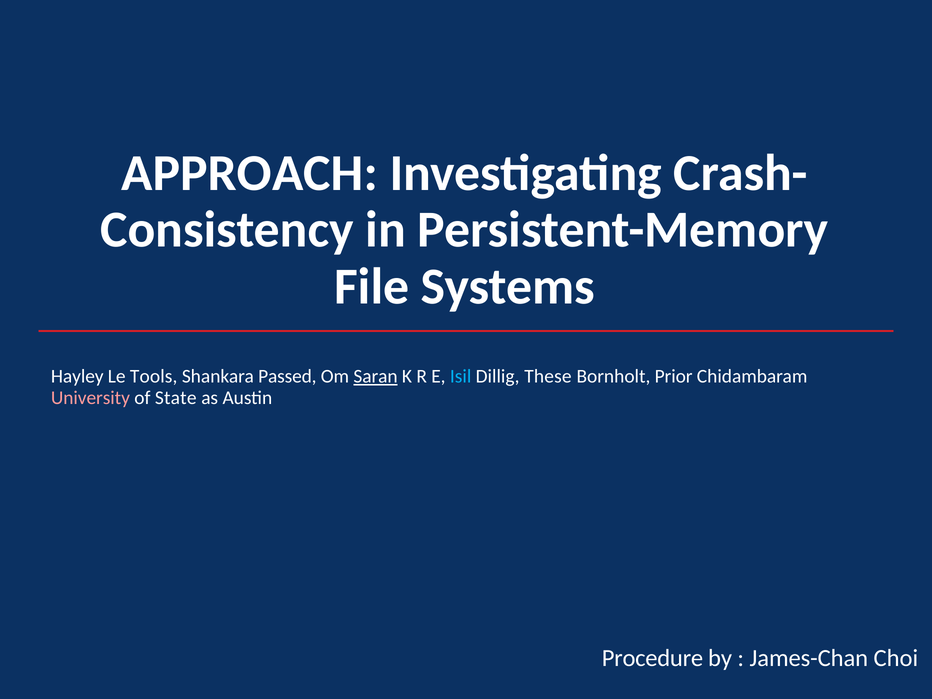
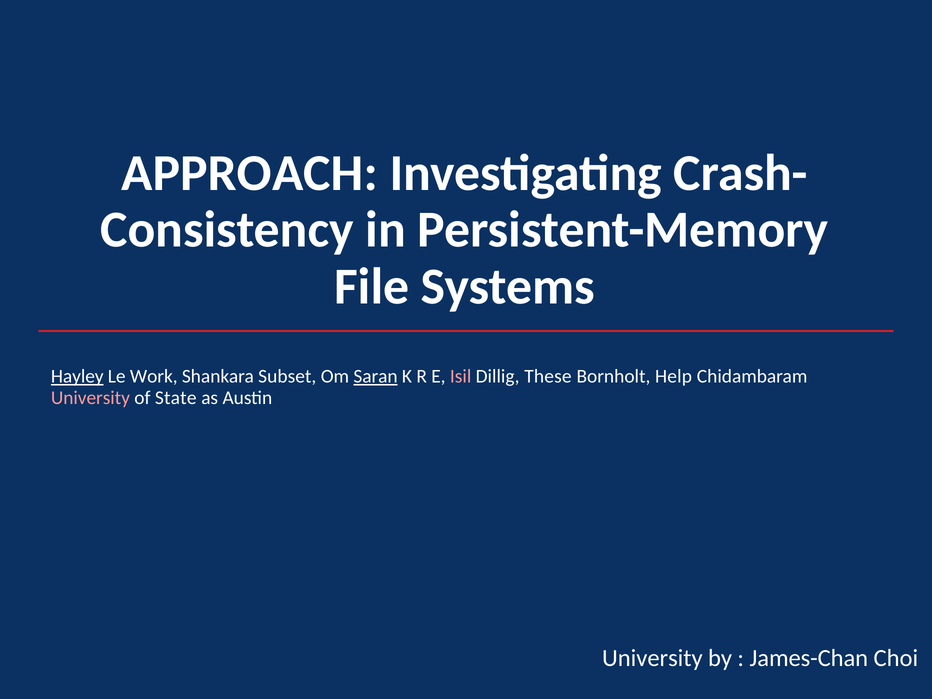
Hayley underline: none -> present (77, 376)
Tools: Tools -> Work (154, 376)
Passed: Passed -> Subset (287, 376)
Isil colour: light blue -> pink (461, 376)
Prior: Prior -> Help (674, 376)
Procedure: Procedure -> University (652, 658)
